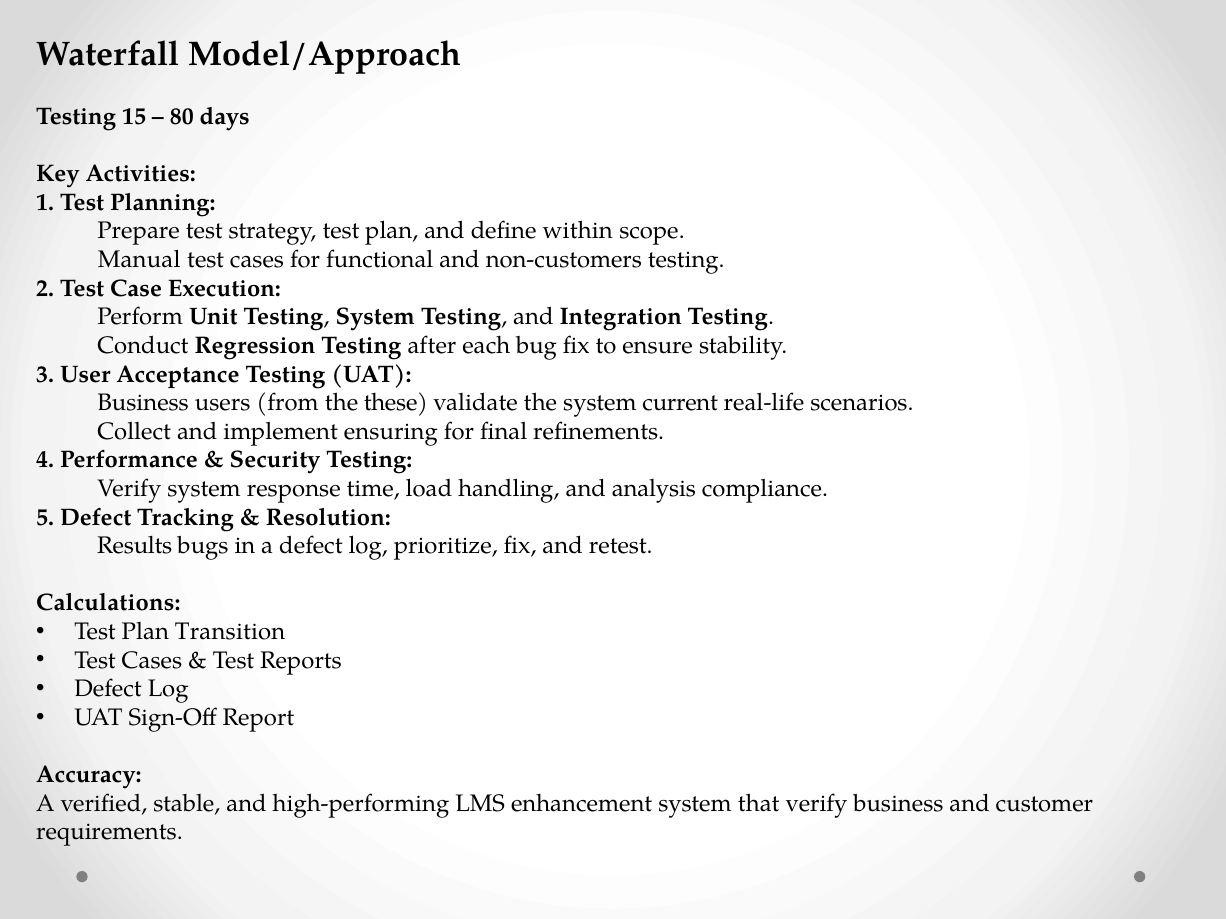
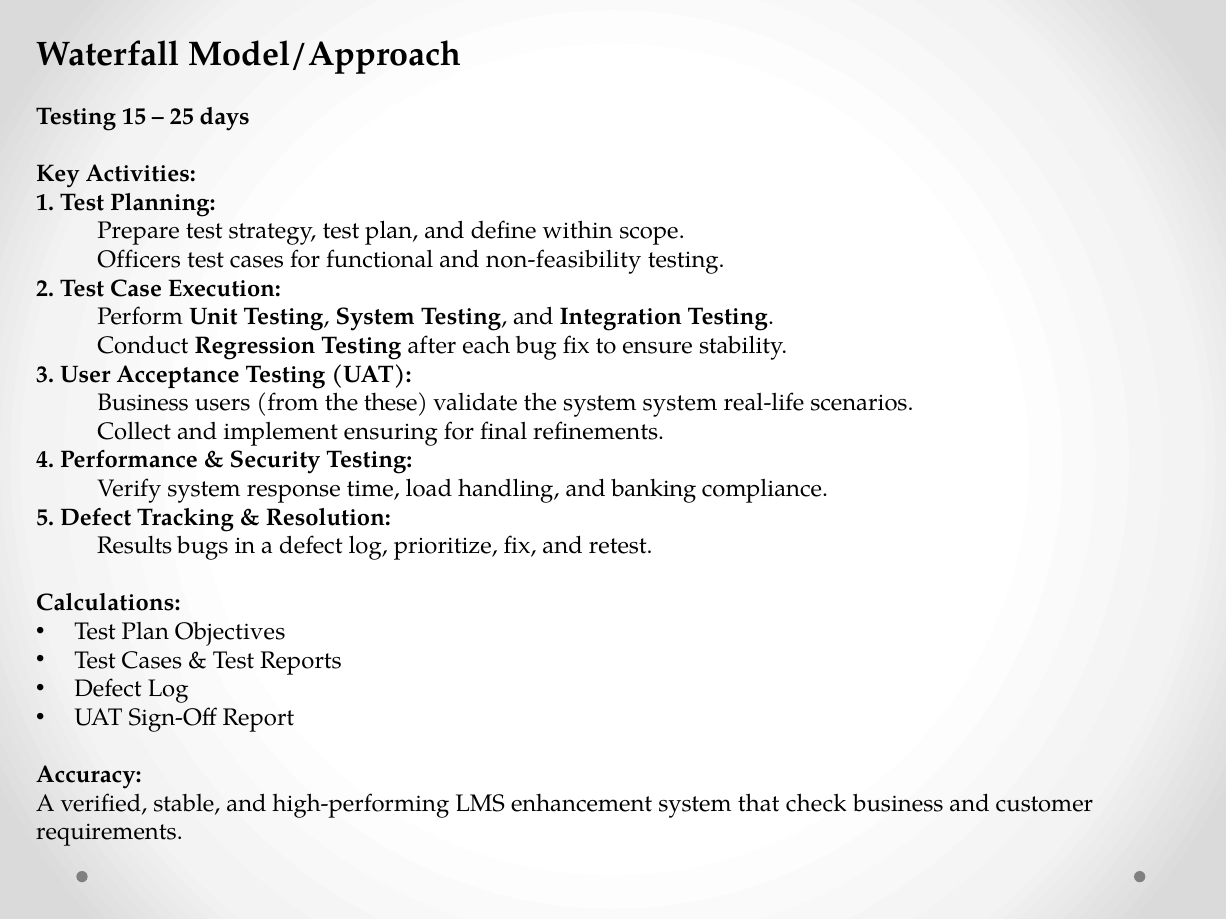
80: 80 -> 25 (182, 117)
Manual: Manual -> Officers (139, 260)
non-customers: non-customers -> non-feasibility (564, 260)
system current: current -> system (680, 403)
analysis: analysis -> banking (654, 489)
Transition: Transition -> Objectives (230, 632)
that verify: verify -> check (816, 804)
